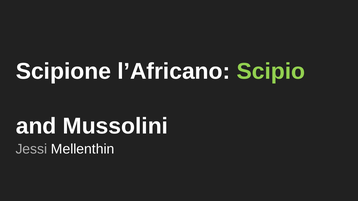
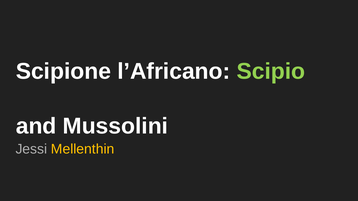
Mellenthin colour: white -> yellow (83, 149)
